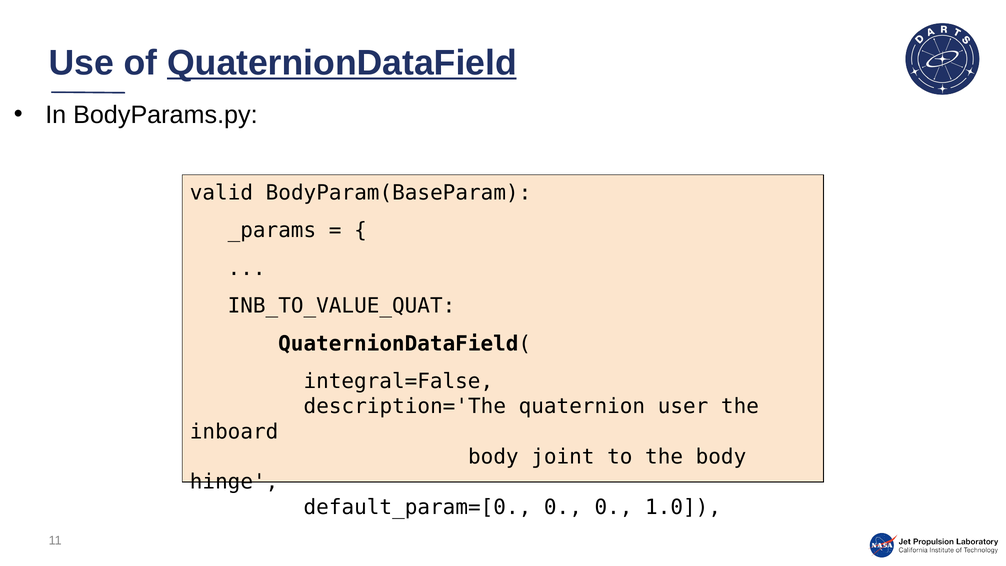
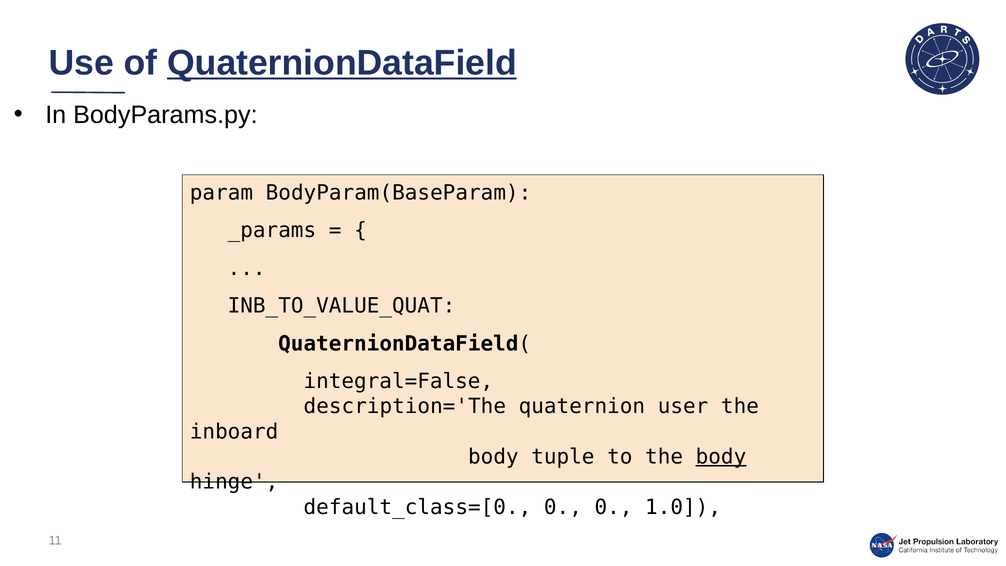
valid: valid -> param (221, 193)
joint: joint -> tuple (563, 457)
body underline: none -> present (721, 457)
default_param=[0: default_param=[0 -> default_class=[0 (417, 507)
